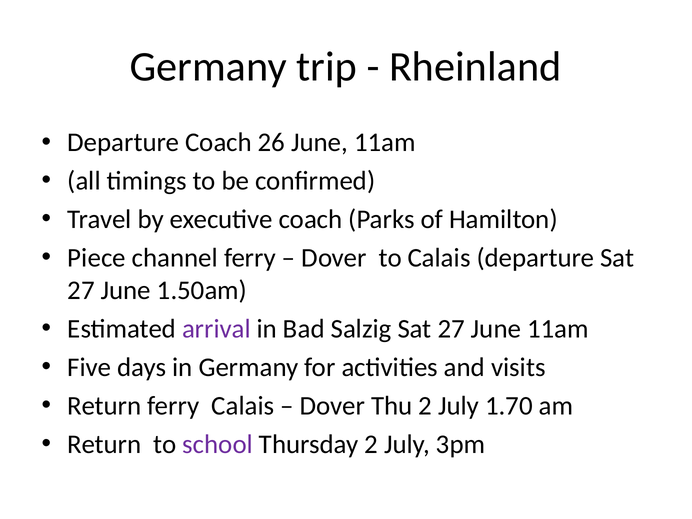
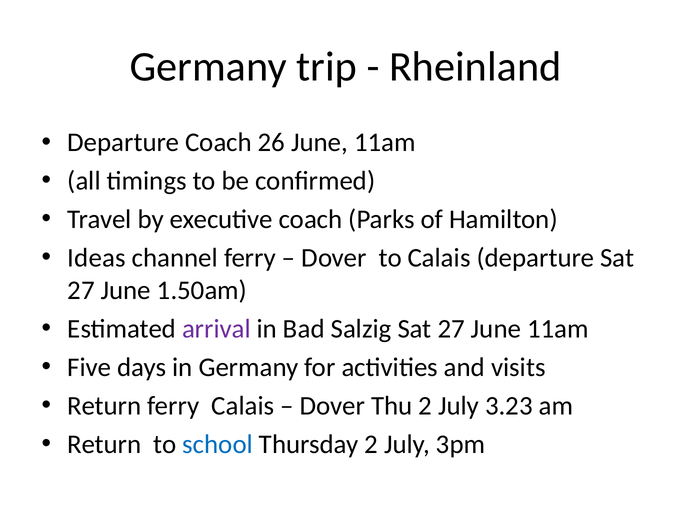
Piece: Piece -> Ideas (97, 258)
1.70: 1.70 -> 3.23 (509, 406)
school colour: purple -> blue (218, 444)
